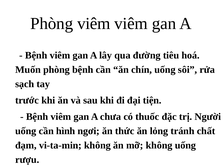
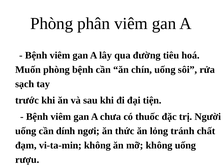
Phòng viêm: viêm -> phân (94, 24)
hình: hình -> dính (66, 131)
